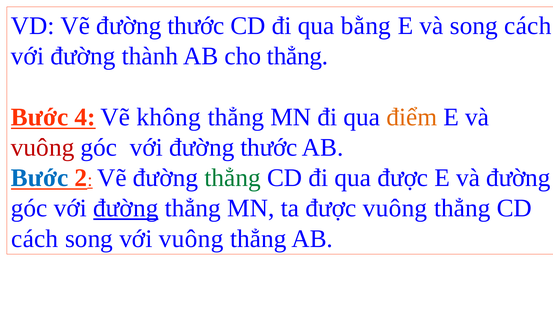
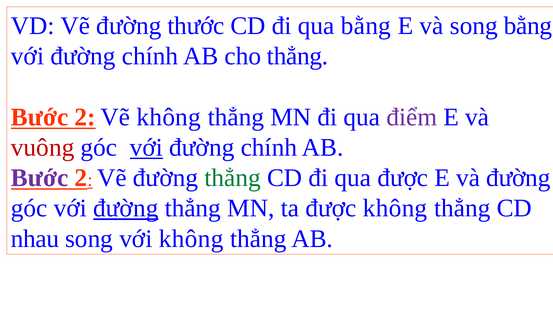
song cách: cách -> bằng (528, 26)
thành: thành -> chính (150, 56)
4: 4 -> 2 (85, 117)
điểm colour: orange -> purple (412, 117)
với underline: none -> present (146, 148)
thước: thước -> chính (269, 148)
Bước colour: blue -> purple (40, 178)
được vuông: vuông -> không (395, 208)
cách: cách -> nhau (35, 239)
với vuông: vuông -> không (191, 239)
